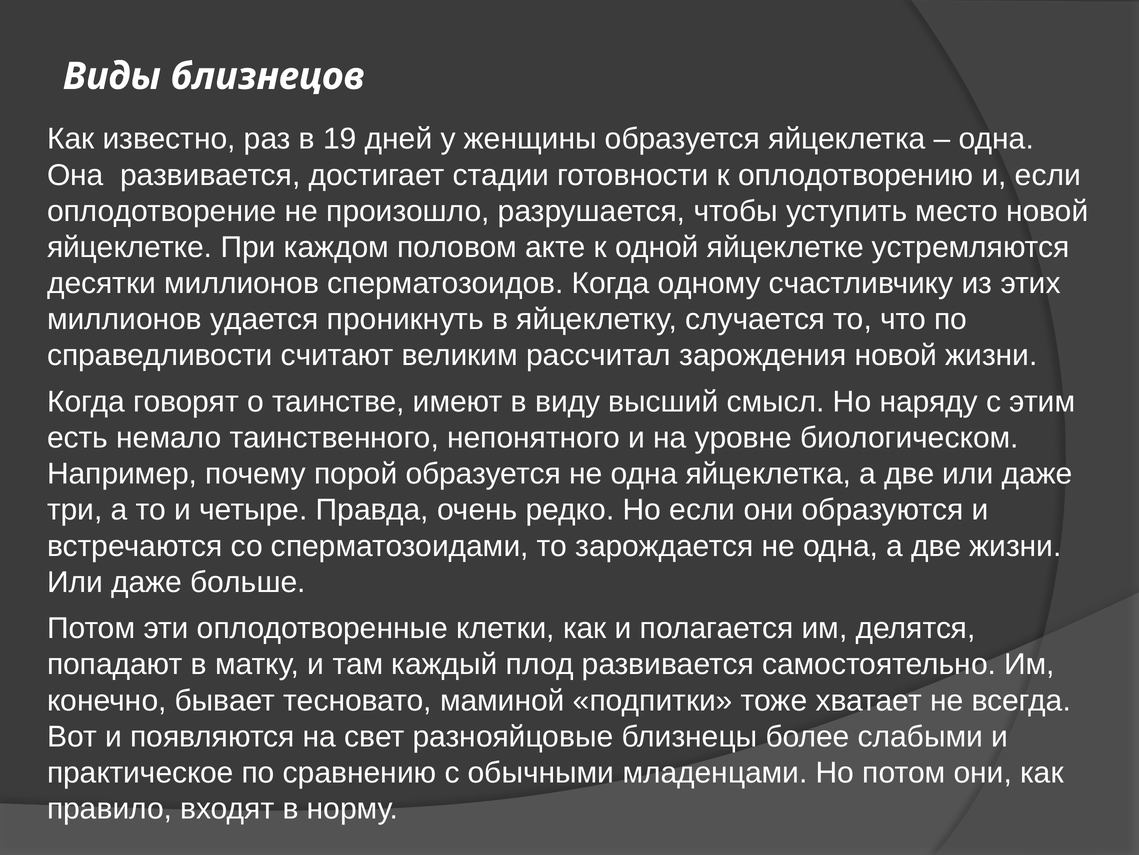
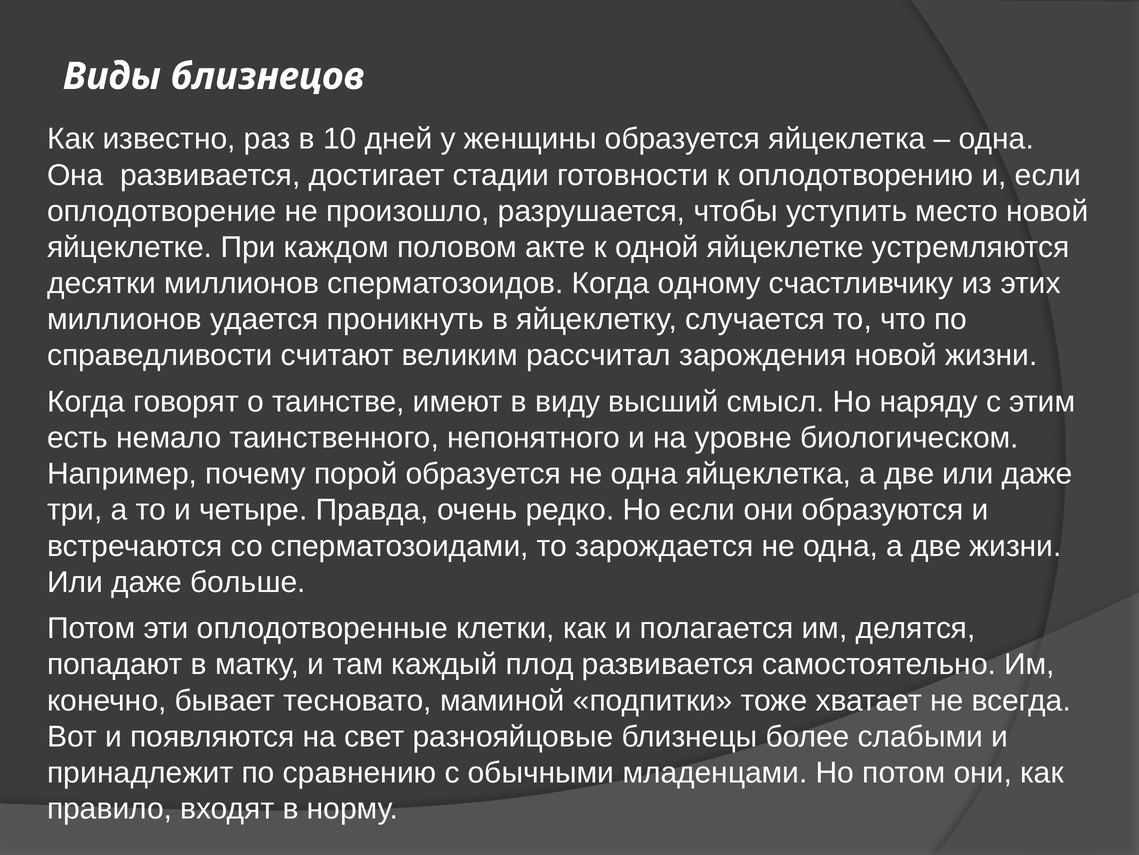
19: 19 -> 10 (340, 139)
практическое: практическое -> принадлежит (140, 772)
